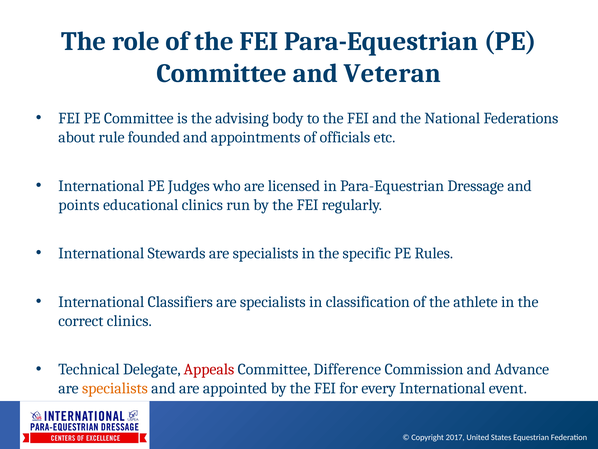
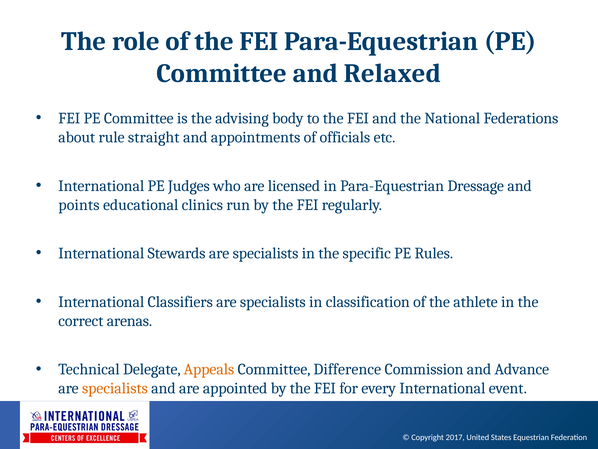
Veteran: Veteran -> Relaxed (392, 73)
founded: founded -> straight (154, 137)
correct clinics: clinics -> arenas (129, 320)
Appeals colour: red -> orange (209, 369)
